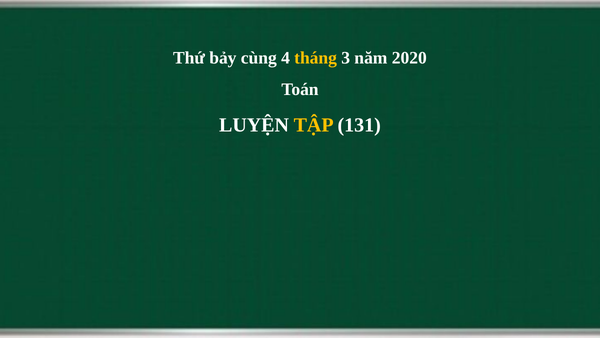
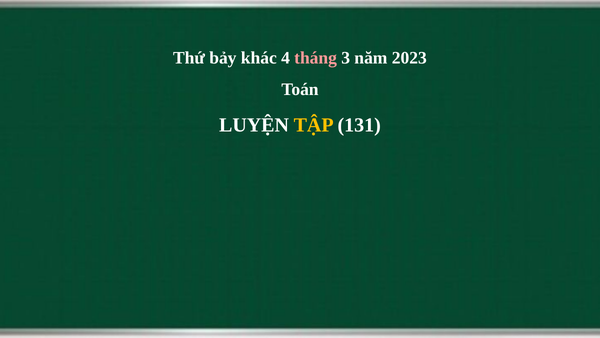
cùng: cùng -> khác (259, 58)
tháng colour: yellow -> pink (316, 58)
2020: 2020 -> 2023 (409, 58)
